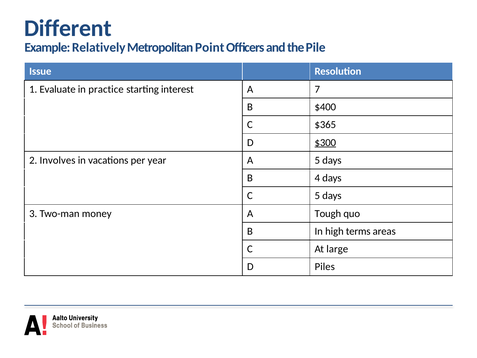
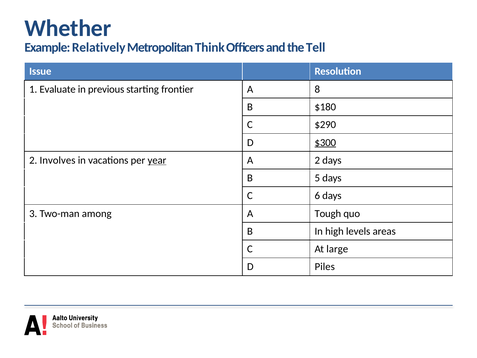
Different: Different -> Whether (68, 28)
Point: Point -> Think (210, 47)
Pile: Pile -> Tell (316, 47)
practice: practice -> previous (106, 89)
interest: interest -> frontier (177, 89)
7: 7 -> 8 (317, 89)
$400: $400 -> $180 (325, 107)
$365: $365 -> $290 (325, 125)
year underline: none -> present (157, 160)
A 5: 5 -> 2 (317, 160)
4: 4 -> 5 (317, 178)
C 5: 5 -> 6 (317, 196)
money: money -> among (97, 213)
terms: terms -> levels (358, 231)
